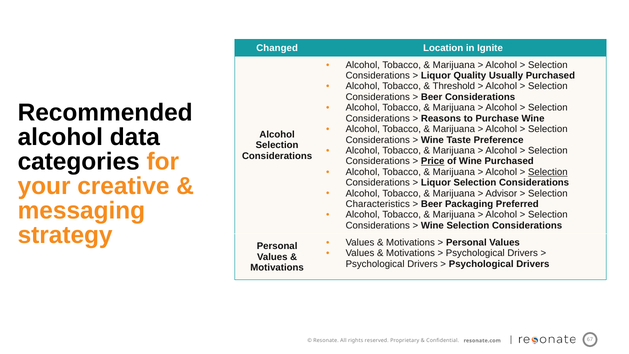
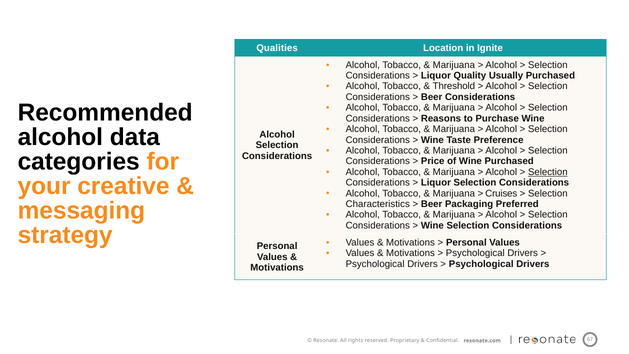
Changed: Changed -> Qualities (277, 48)
Price underline: present -> none (433, 161)
Advisor: Advisor -> Cruises (501, 193)
